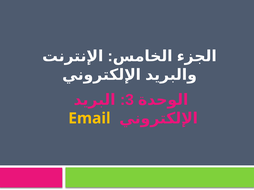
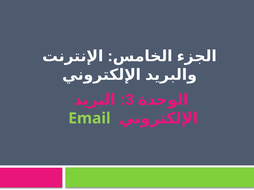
Email colour: yellow -> light green (89, 119)
